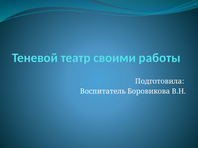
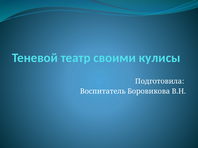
работы: работы -> кулисы (160, 58)
